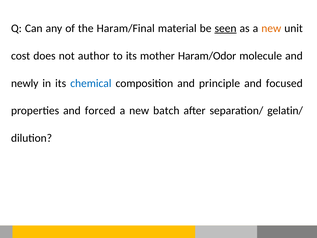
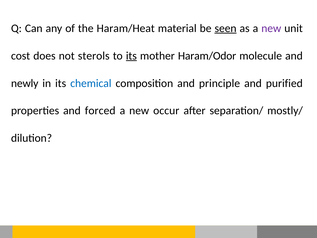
Haram/Final: Haram/Final -> Haram/Heat (126, 28)
new colour: orange -> purple (271, 28)
author: author -> sterols (94, 56)
its underline: none -> present (131, 56)
focused: focused -> purified (284, 83)
batch: batch -> occur (166, 111)
gelatin/: gelatin/ -> mostly/ (285, 111)
